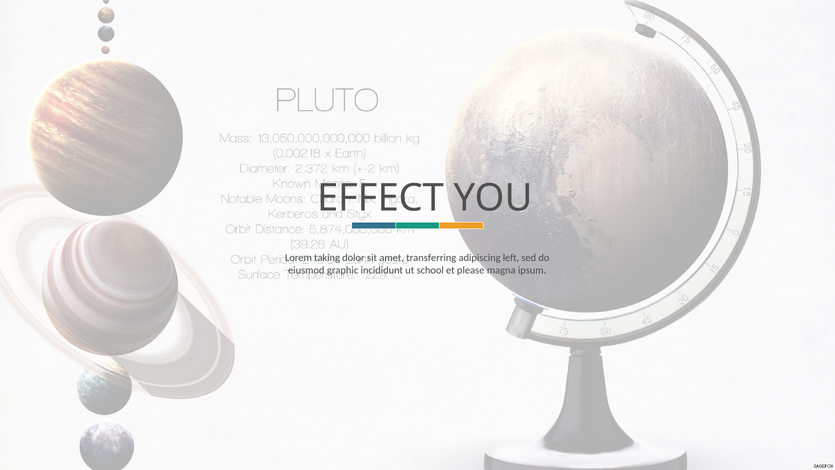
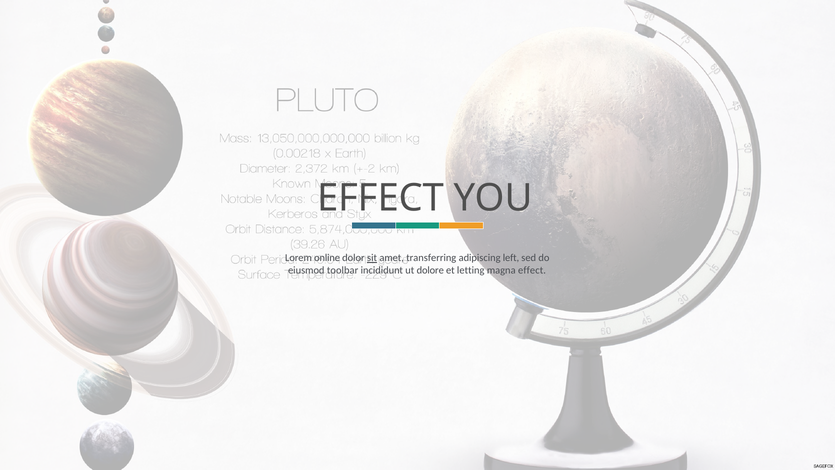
taking: taking -> online (327, 258)
sit underline: none -> present (372, 258)
graphic: graphic -> toolbar (343, 270)
school: school -> dolore (430, 270)
please: please -> letting (471, 270)
magna ipsum: ipsum -> effect (532, 270)
